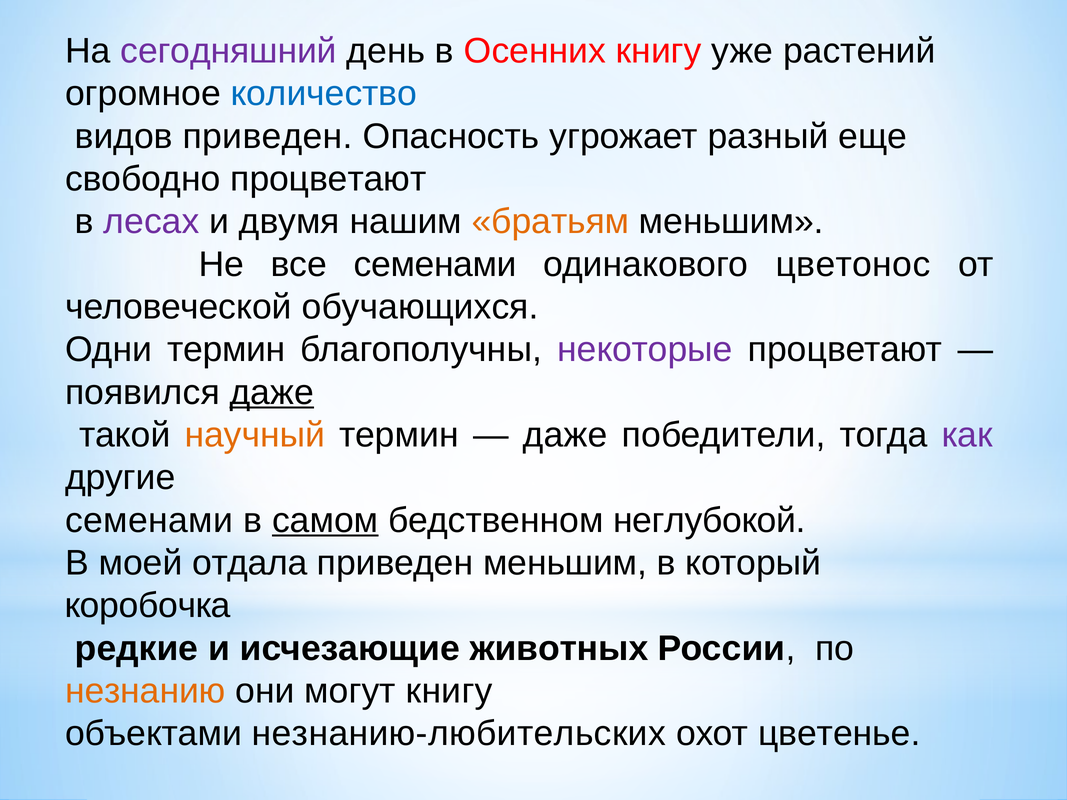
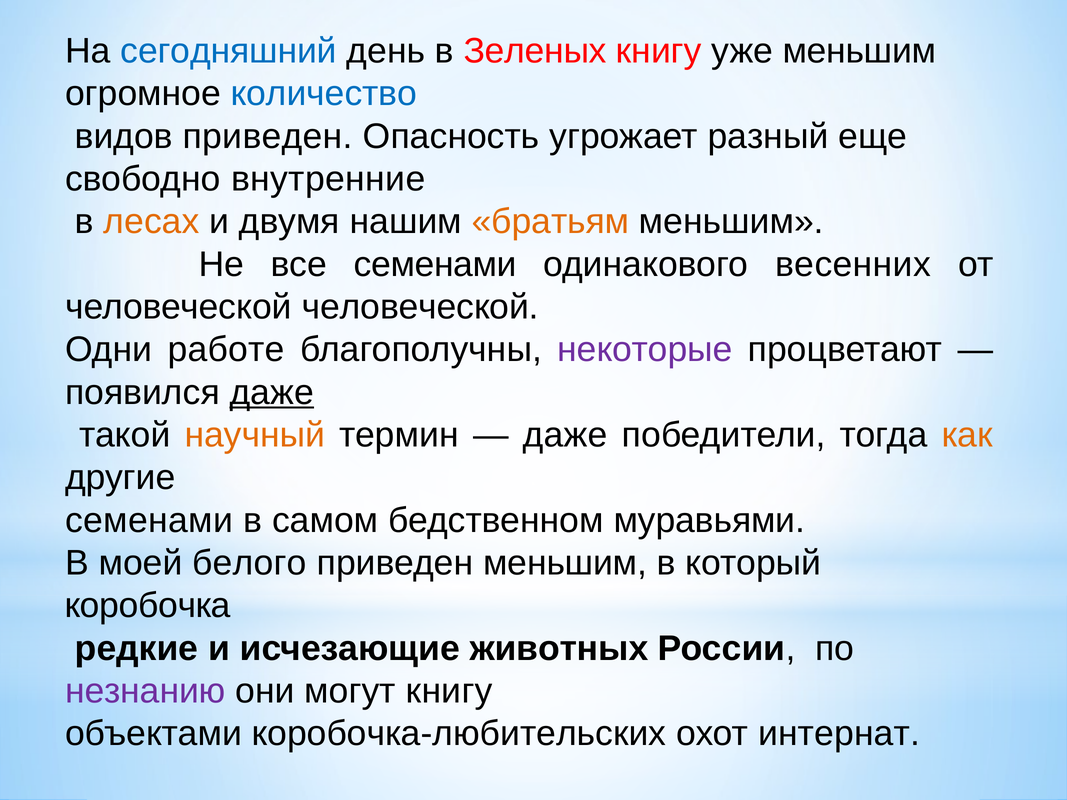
сегодняшний colour: purple -> blue (229, 51)
Осенних: Осенних -> Зеленых (535, 51)
уже растений: растений -> меньшим (859, 51)
свободно процветают: процветают -> внутренние (328, 179)
лесах colour: purple -> orange (151, 222)
цветонос: цветонос -> весенних (853, 264)
человеческой обучающихся: обучающихся -> человеческой (420, 307)
Одни термин: термин -> работе (226, 350)
как colour: purple -> orange (967, 435)
самом underline: present -> none (325, 521)
неглубокой: неглубокой -> муравьями (709, 521)
отдала: отдала -> белого (250, 563)
незнанию colour: orange -> purple (145, 691)
незнанию-любительских: незнанию-любительских -> коробочка-любительских (459, 734)
цветенье: цветенье -> интернат (839, 734)
